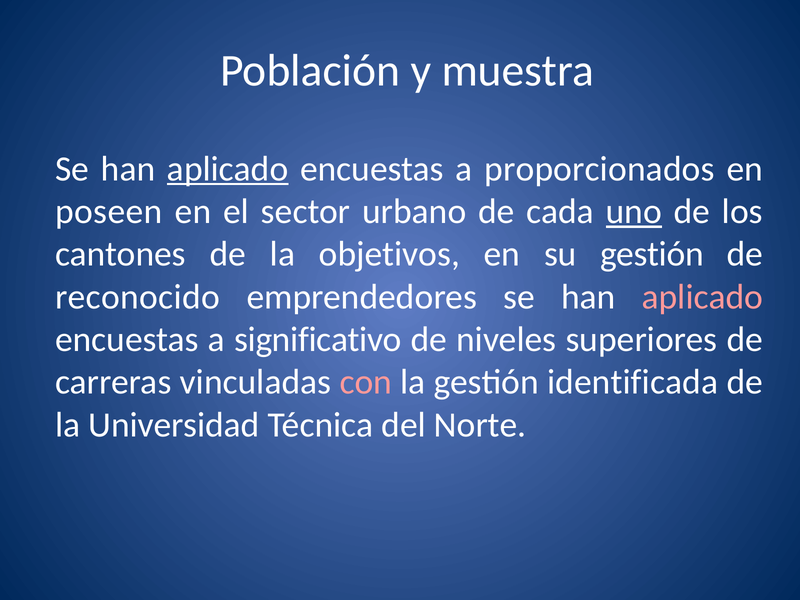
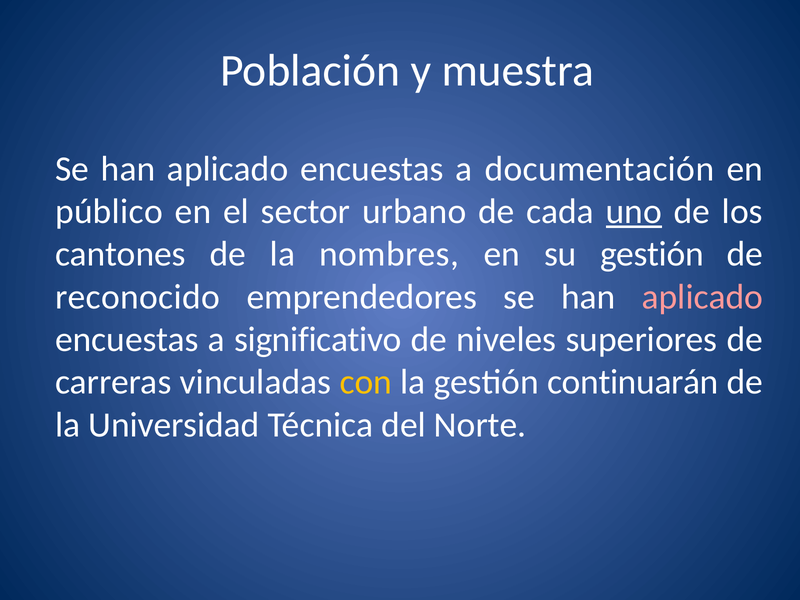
aplicado underline: present -> none (228, 169)
proporcionados: proporcionados -> documentación (599, 169)
poseen: poseen -> público (109, 212)
objetivos: objetivos -> nombres (389, 254)
con colour: pink -> yellow (366, 382)
identificada: identificada -> continuarán (633, 382)
